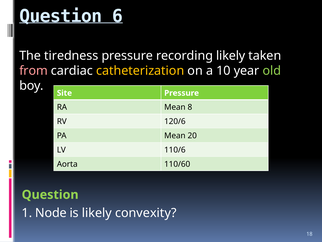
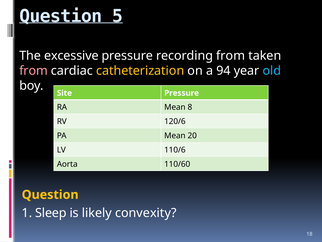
6: 6 -> 5 (117, 16)
tiredness: tiredness -> excessive (71, 56)
recording likely: likely -> from (231, 56)
10: 10 -> 94 (223, 71)
old colour: light green -> light blue (272, 71)
Question colour: light green -> yellow (50, 194)
Node: Node -> Sleep (51, 212)
